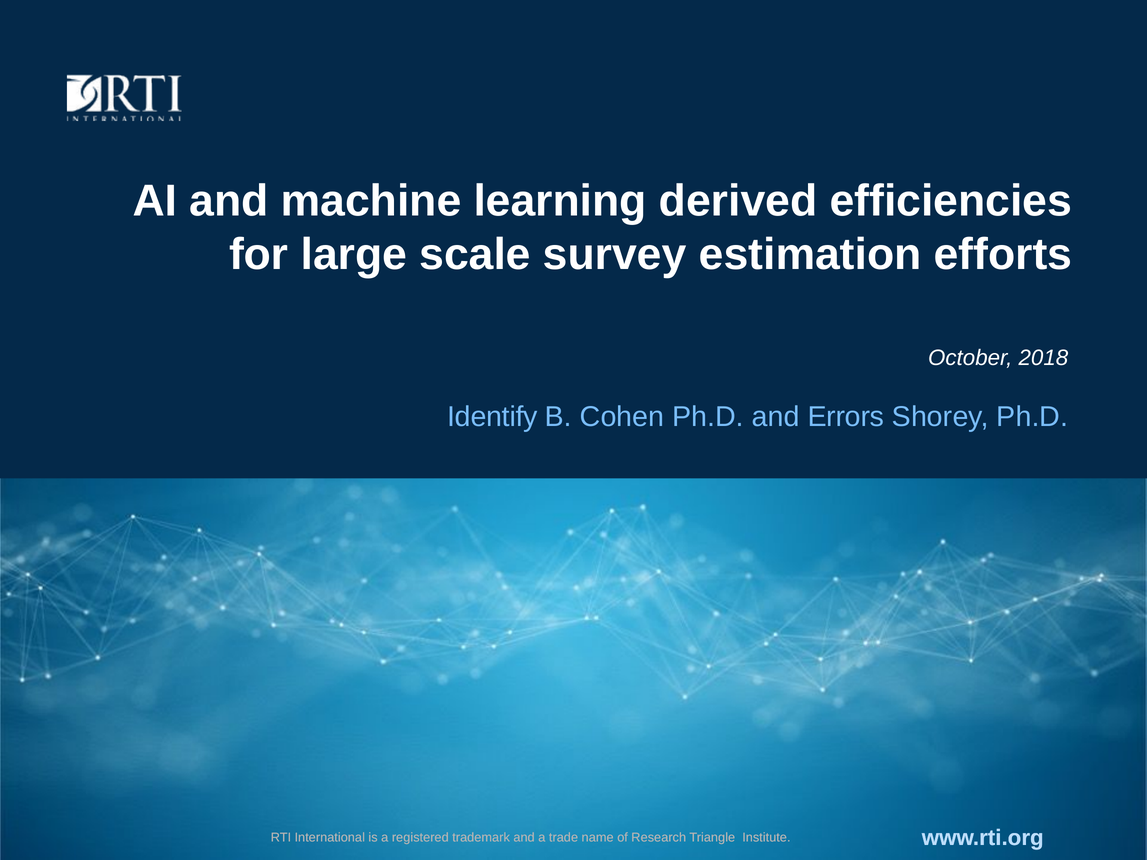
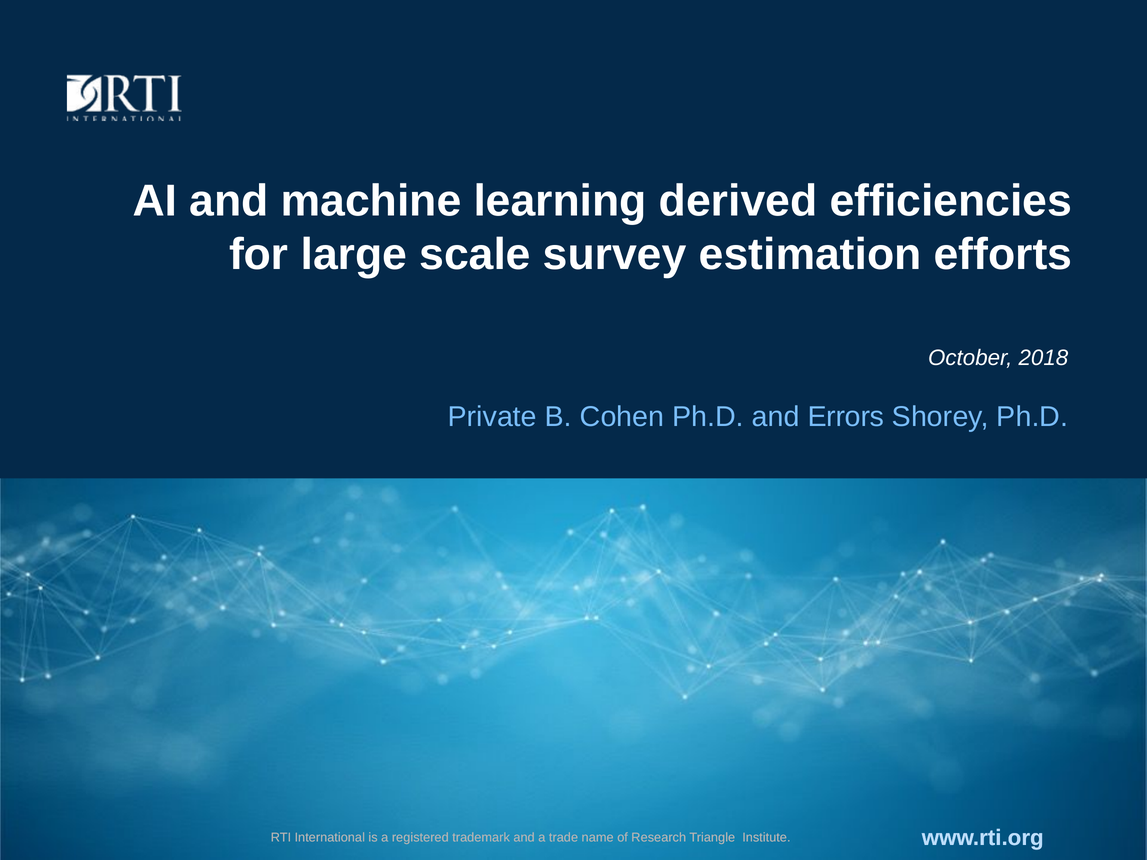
Identify: Identify -> Private (492, 417)
